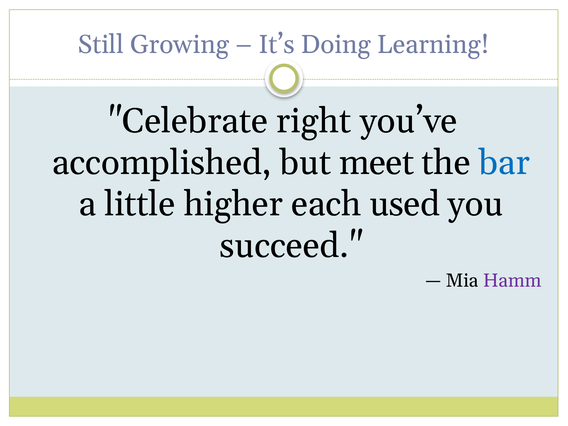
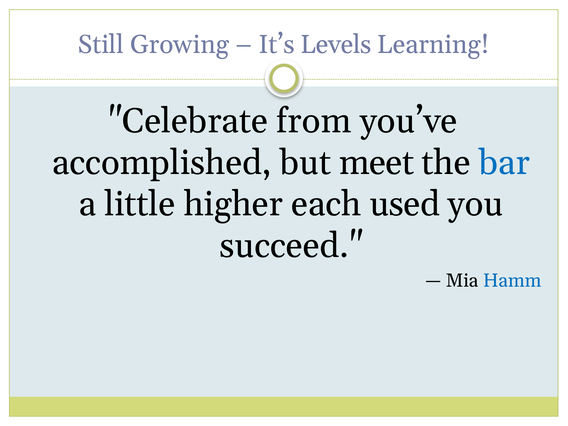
Doing: Doing -> Levels (336, 45)
right: right -> from (314, 121)
Hamm colour: purple -> blue (512, 281)
